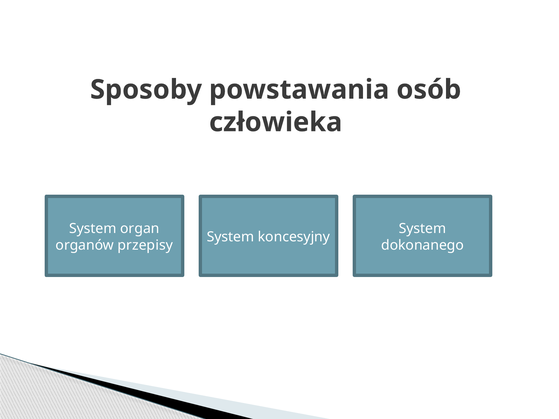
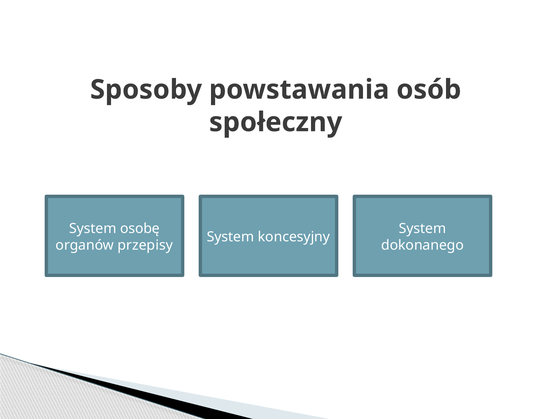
człowieka: człowieka -> społeczny (276, 122)
organ: organ -> osobę (140, 229)
